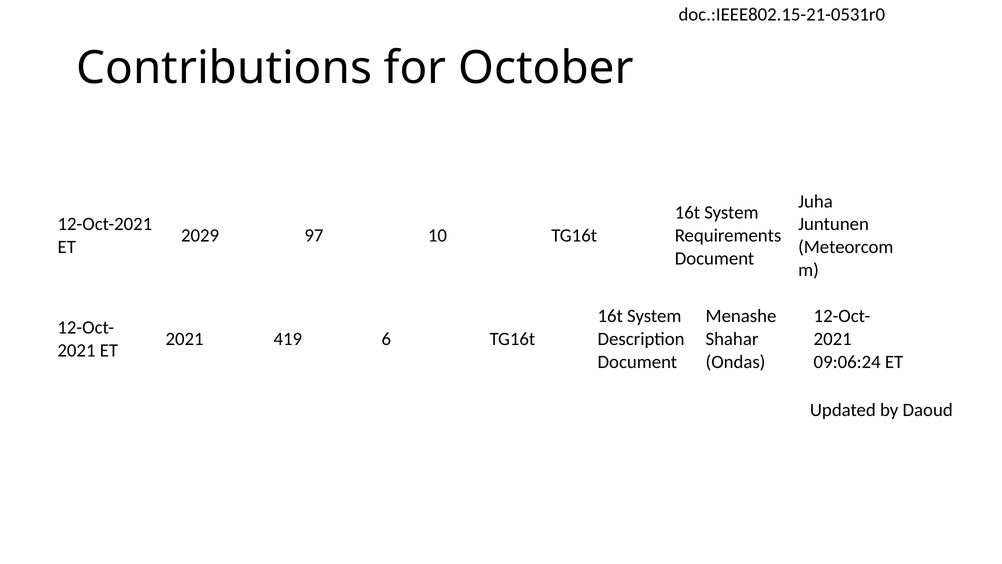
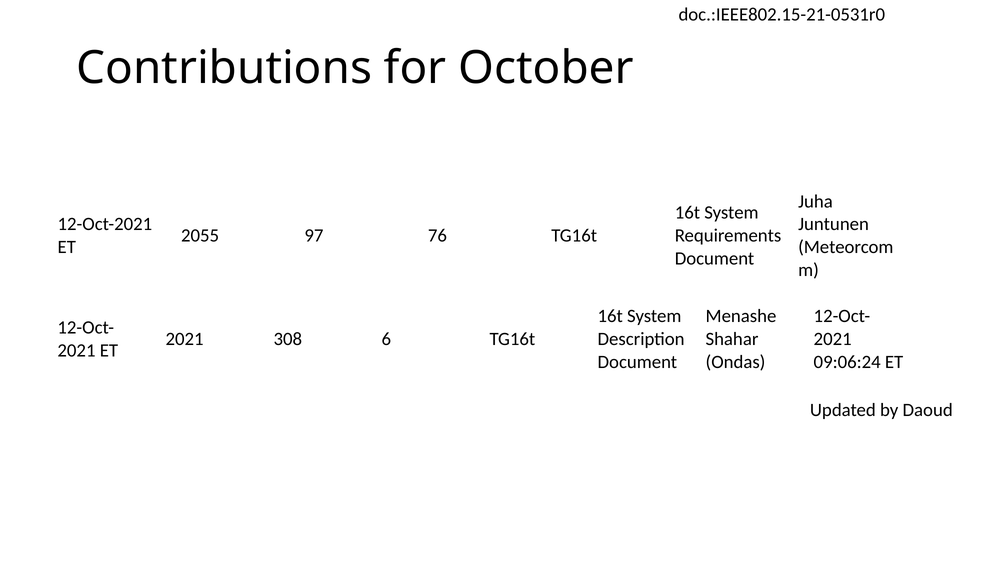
2029: 2029 -> 2055 (200, 236)
10: 10 -> 76 (437, 236)
419: 419 -> 308 (288, 339)
